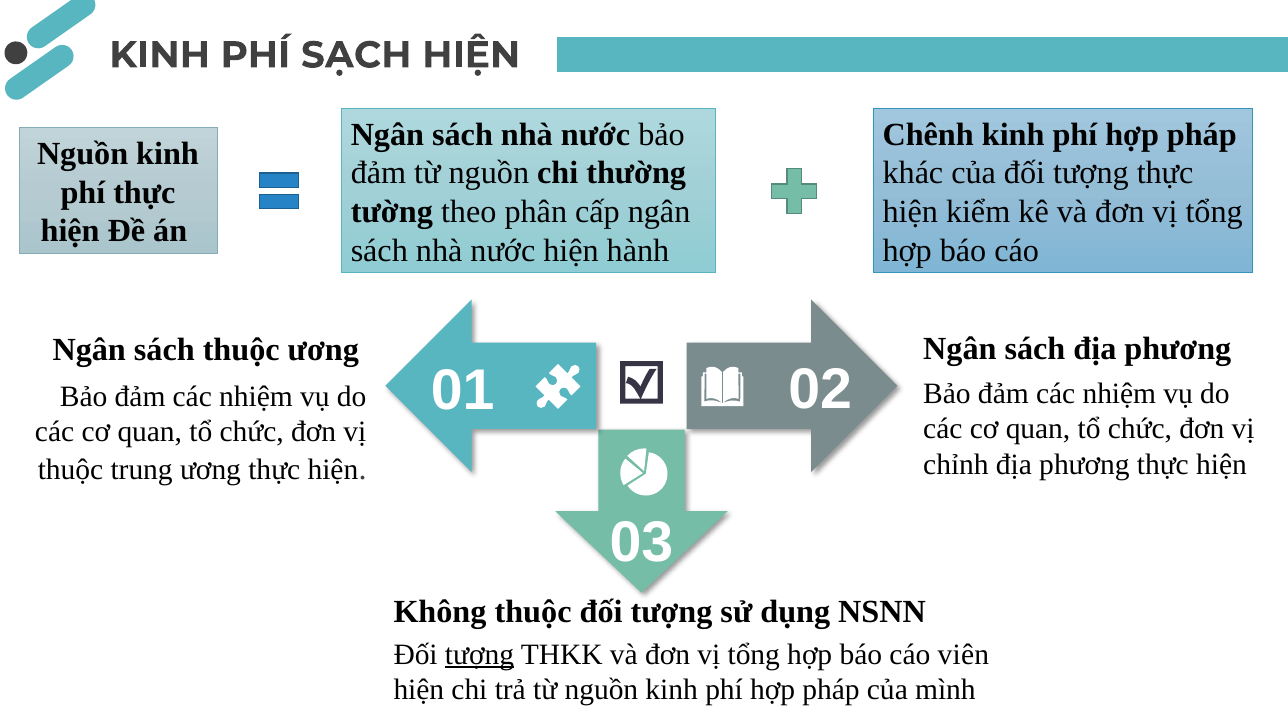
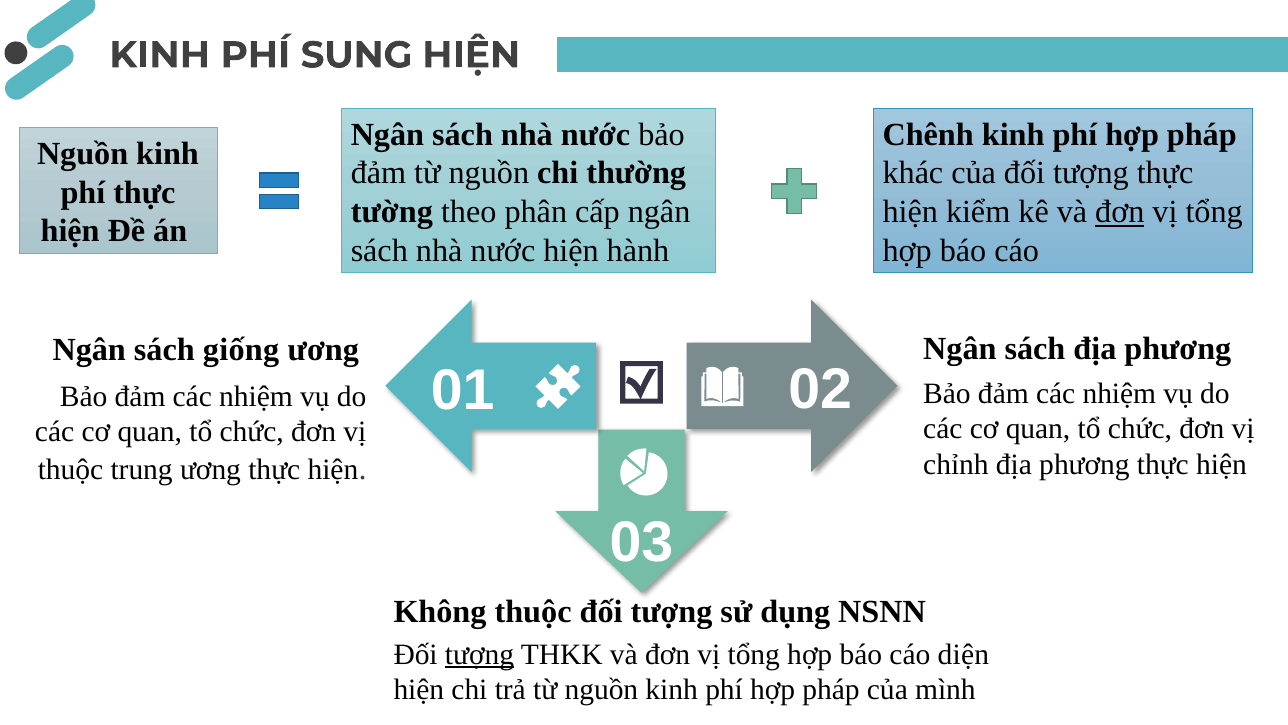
SẠCH: SẠCH -> SUNG (357, 55)
đơn underline: none -> present (1120, 212)
sách thuộc: thuộc -> giống (241, 349)
viên: viên -> diện (963, 654)
